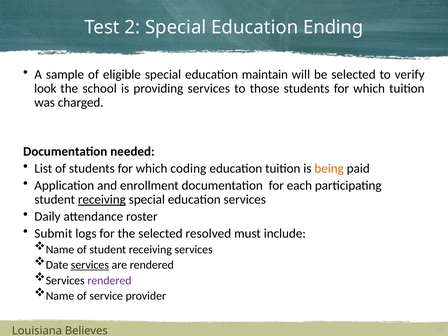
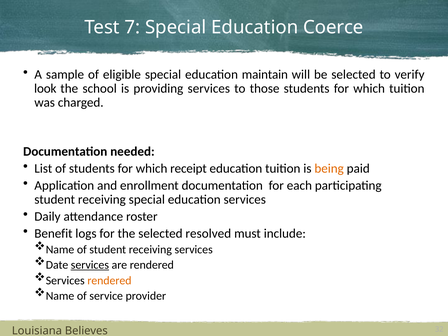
2: 2 -> 7 (132, 27)
Ending: Ending -> Coerce (333, 27)
coding: coding -> receipt (188, 168)
receiving underline: present -> none (102, 200)
Submit: Submit -> Benefit (53, 234)
rendered colour: purple -> orange (109, 280)
